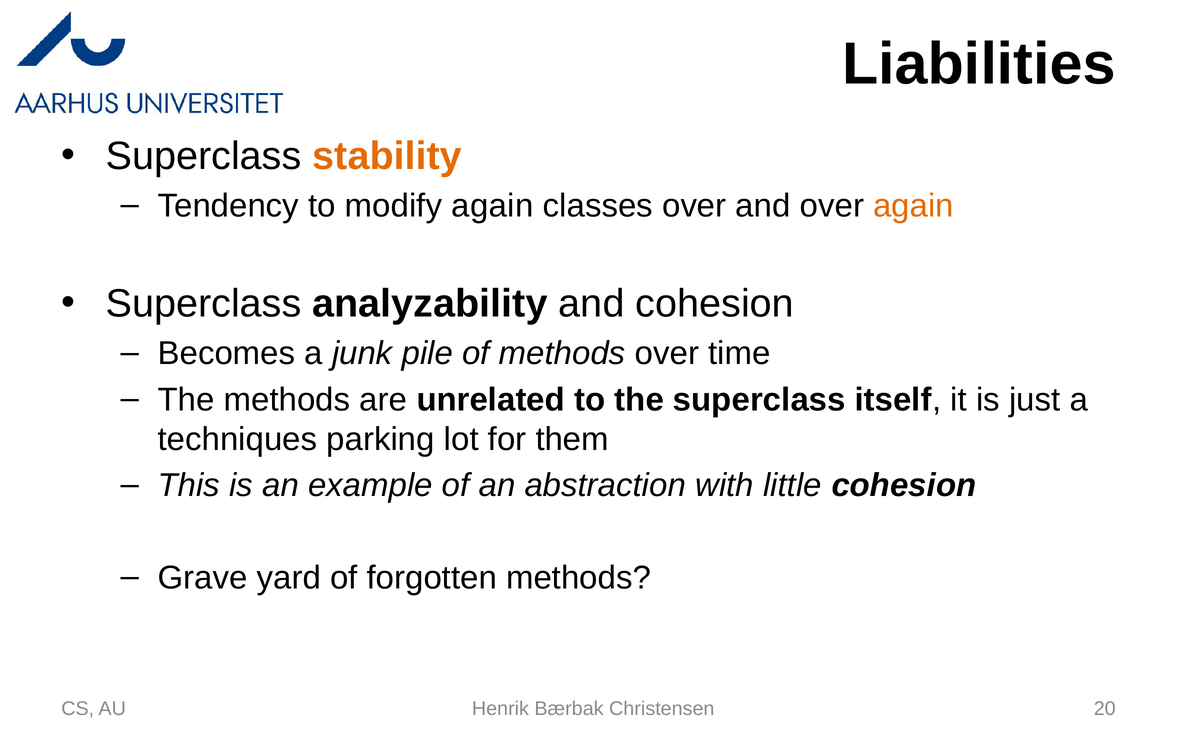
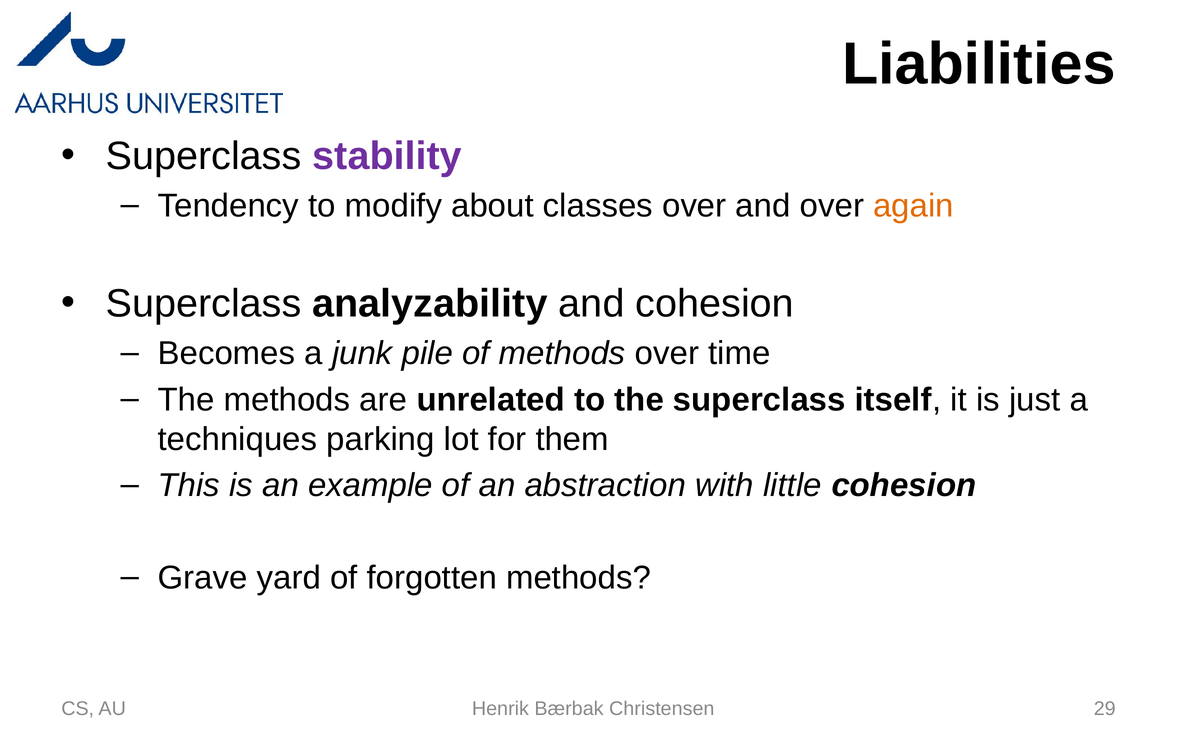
stability colour: orange -> purple (387, 156)
modify again: again -> about (493, 206)
20: 20 -> 29 (1105, 709)
